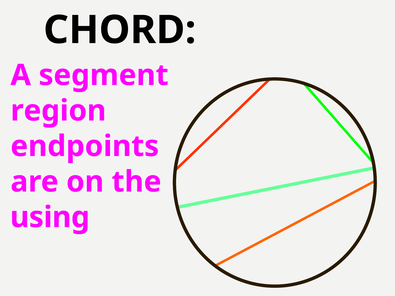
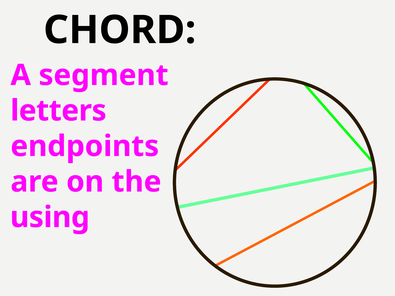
region: region -> letters (58, 111)
